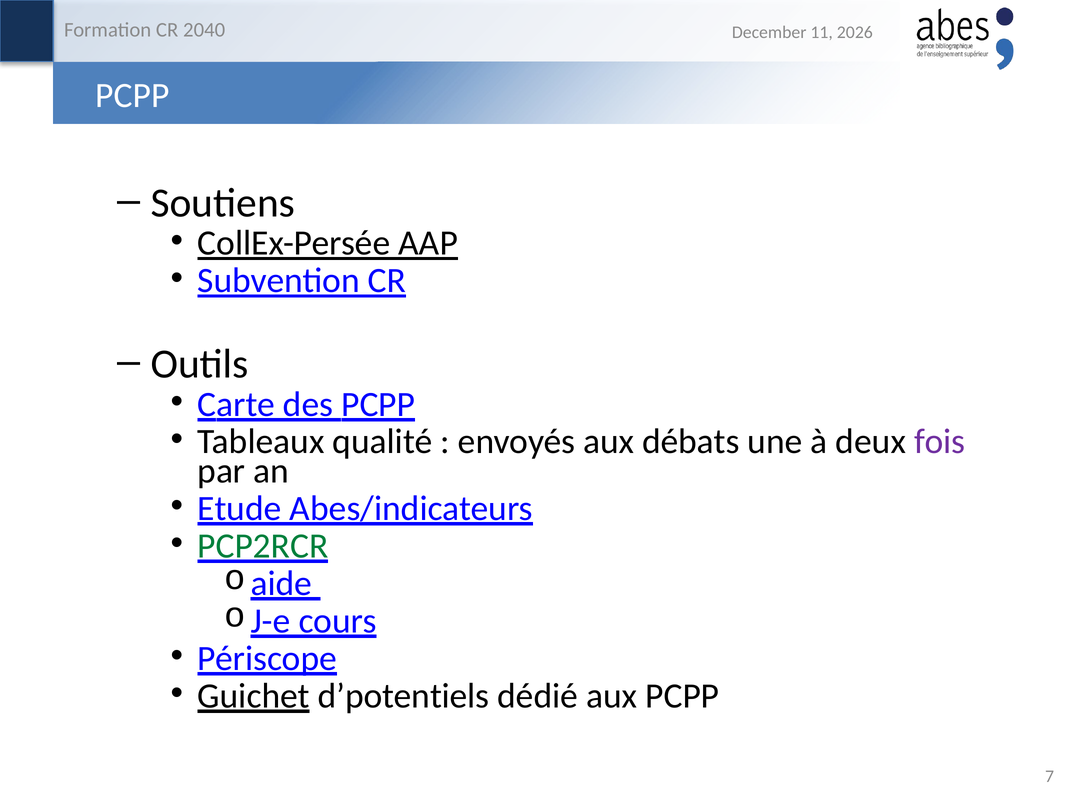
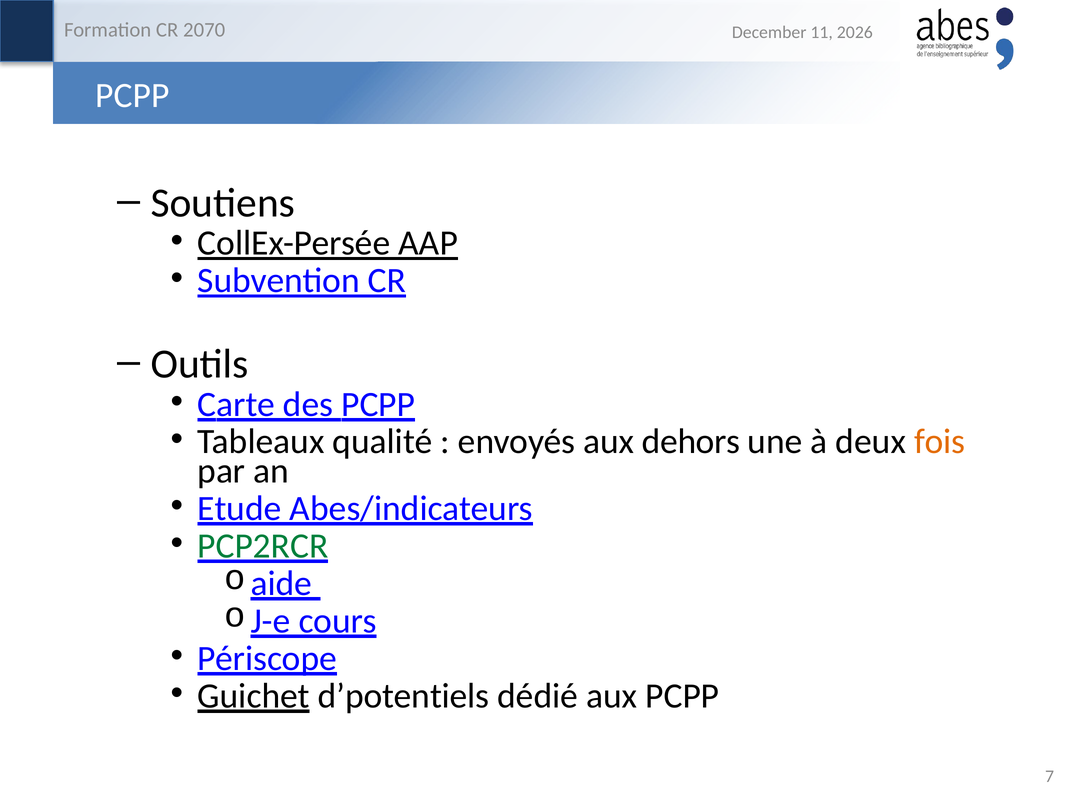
2040: 2040 -> 2070 (204, 30)
débats: débats -> dehors (691, 442)
fois colour: purple -> orange (940, 442)
